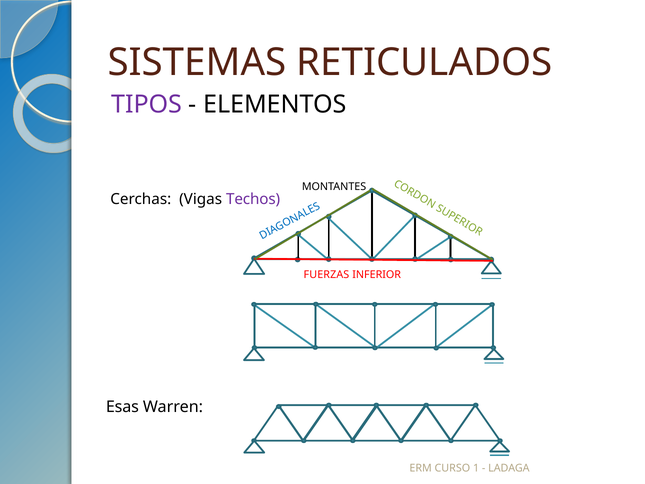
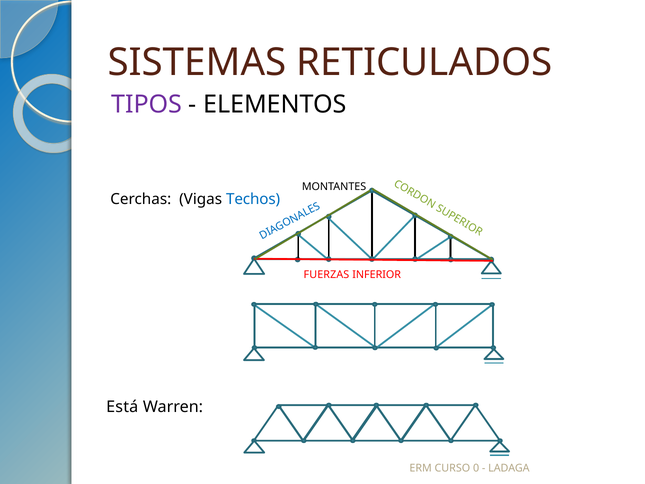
Techos colour: purple -> blue (253, 199)
Esas: Esas -> Está (122, 407)
1: 1 -> 0 (476, 468)
